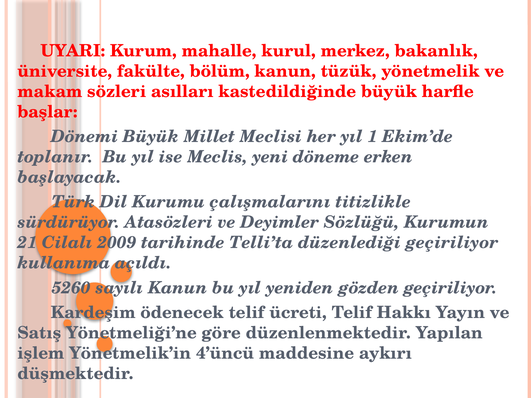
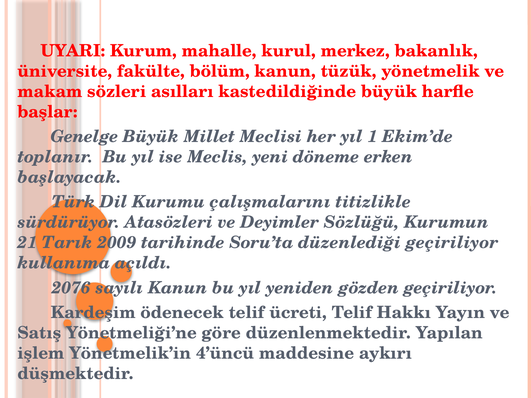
Dönemi: Dönemi -> Genelge (84, 137)
Cilalı: Cilalı -> Tarık (67, 243)
Telli’ta: Telli’ta -> Soru’ta (261, 243)
5260: 5260 -> 2076 (71, 288)
